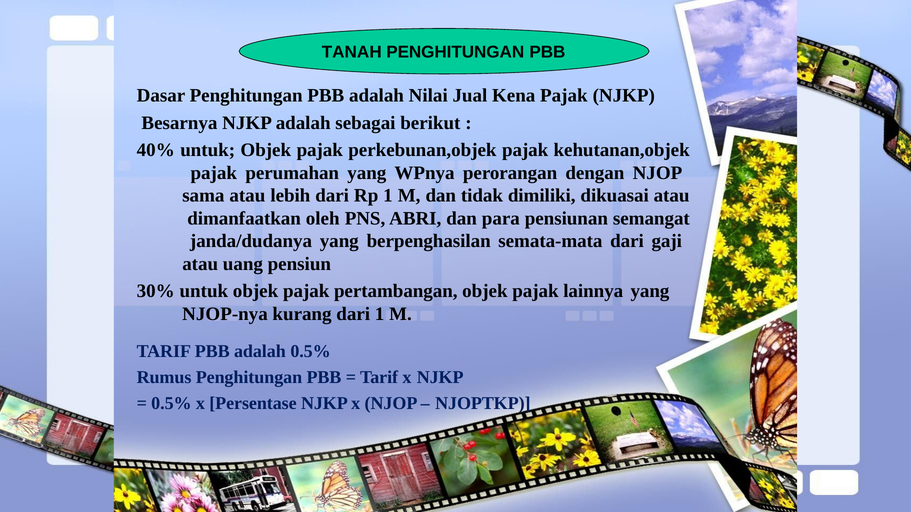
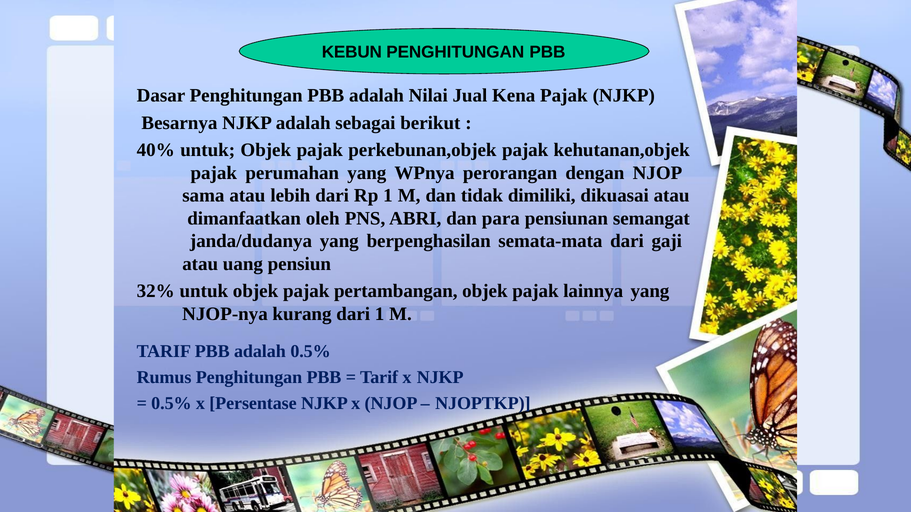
TANAH: TANAH -> KEBUN (352, 52)
30%: 30% -> 32% (156, 291)
